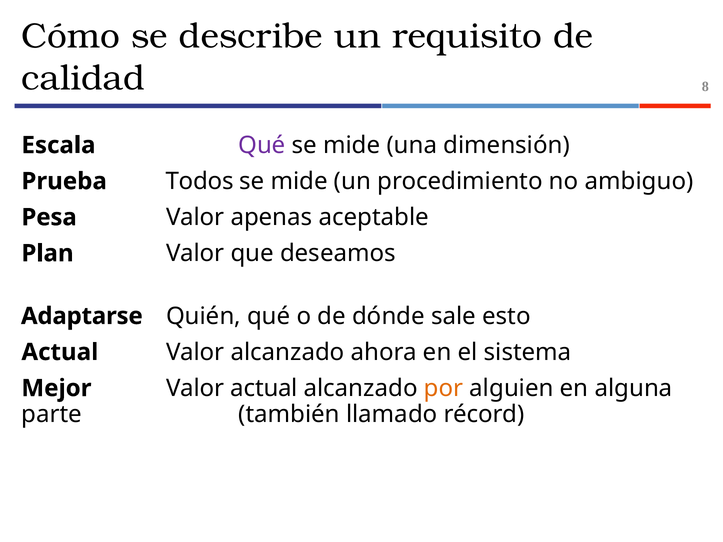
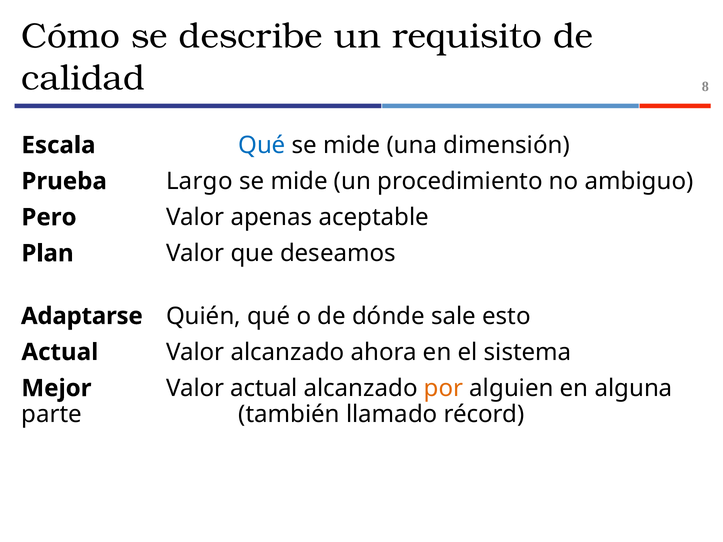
Qué colour: purple -> blue (262, 145)
Todos: Todos -> Largo (199, 181)
Pesa: Pesa -> Pero (49, 217)
